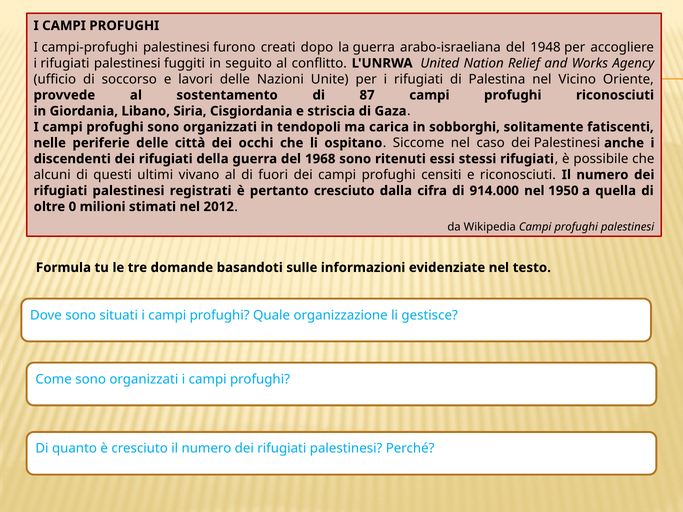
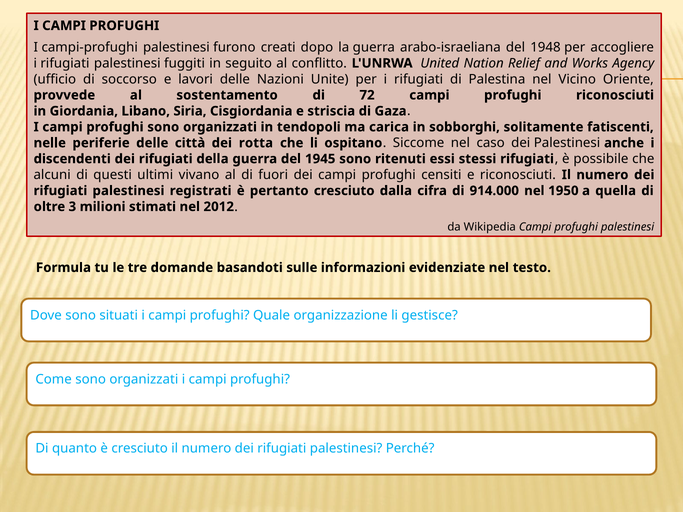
87: 87 -> 72 (367, 95)
occhi: occhi -> rotta (256, 143)
1968: 1968 -> 1945 (320, 159)
0: 0 -> 3 (72, 207)
